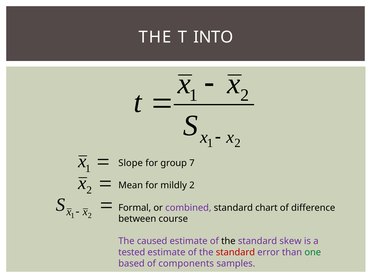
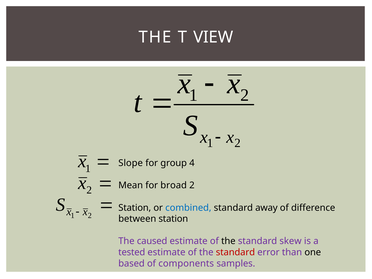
INTO: INTO -> VIEW (213, 37)
7: 7 -> 4 (192, 163)
mildly: mildly -> broad (174, 185)
Formal: Formal -> Station (135, 208)
combined colour: purple -> blue (188, 208)
chart: chart -> away (266, 208)
between course: course -> station (173, 219)
one colour: green -> black (313, 252)
